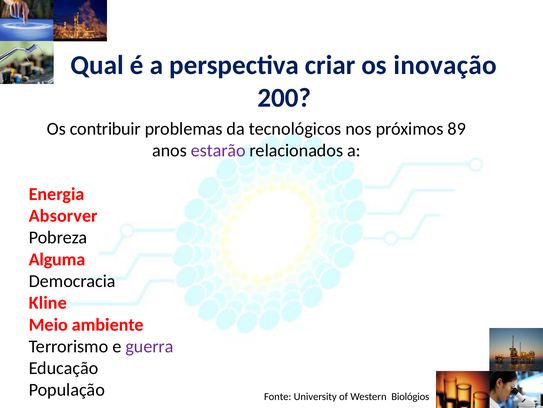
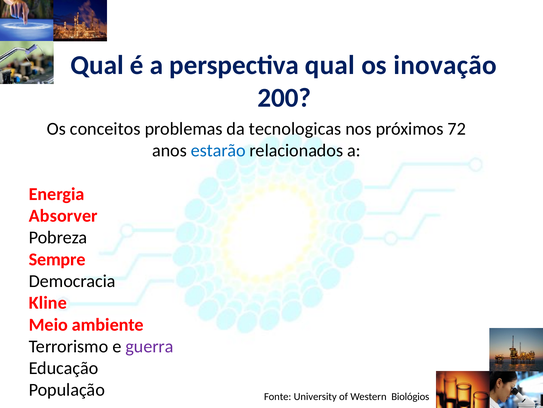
perspectiva criar: criar -> qual (330, 65)
contribuir: contribuir -> conceitos (105, 129)
tecnológicos: tecnológicos -> tecnologicas (295, 129)
89: 89 -> 72 (457, 129)
estarão colour: purple -> blue (218, 150)
Alguma: Alguma -> Sempre (57, 259)
